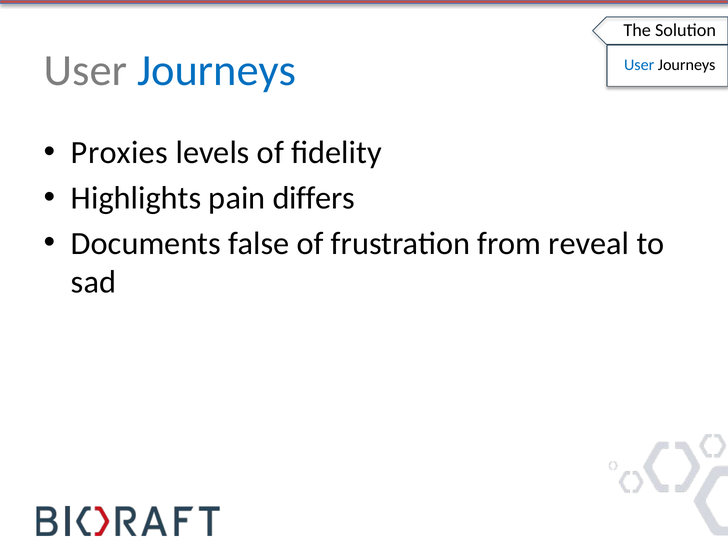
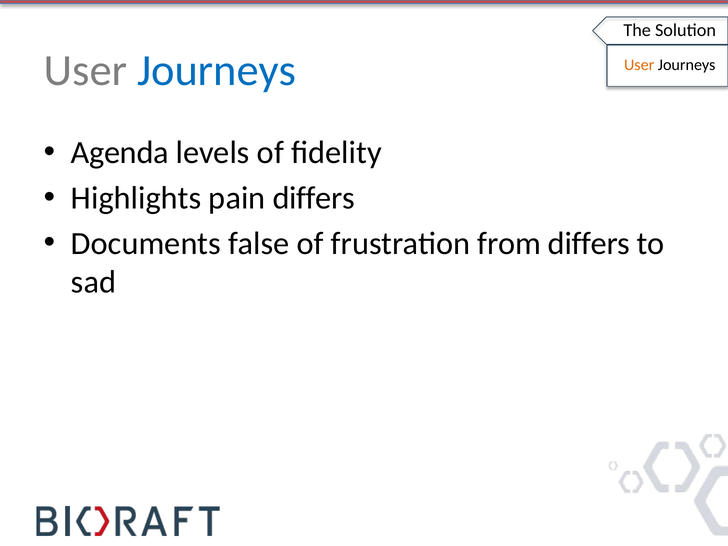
User colour: blue -> orange (639, 65)
Proxies: Proxies -> Agenda (120, 153)
from reveal: reveal -> differs (589, 243)
